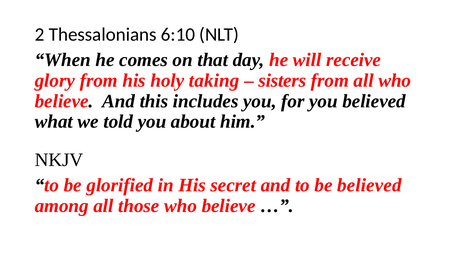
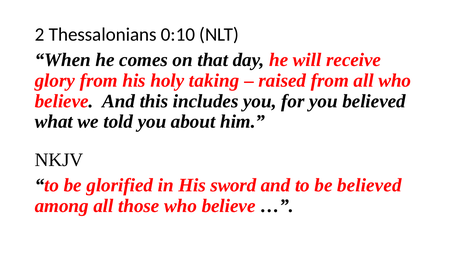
6:10: 6:10 -> 0:10 (178, 35)
sisters: sisters -> raised (282, 81)
secret: secret -> sword (233, 185)
